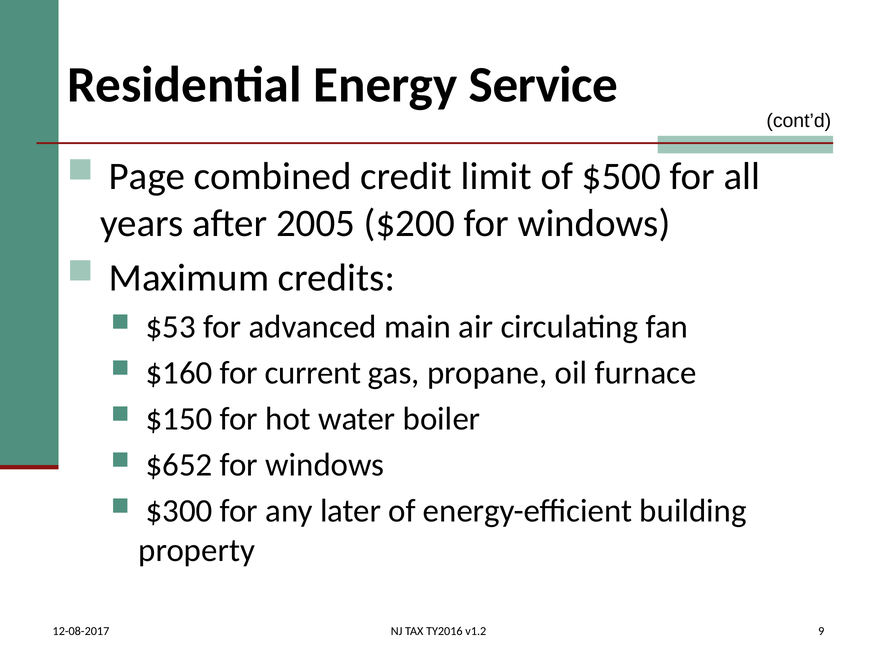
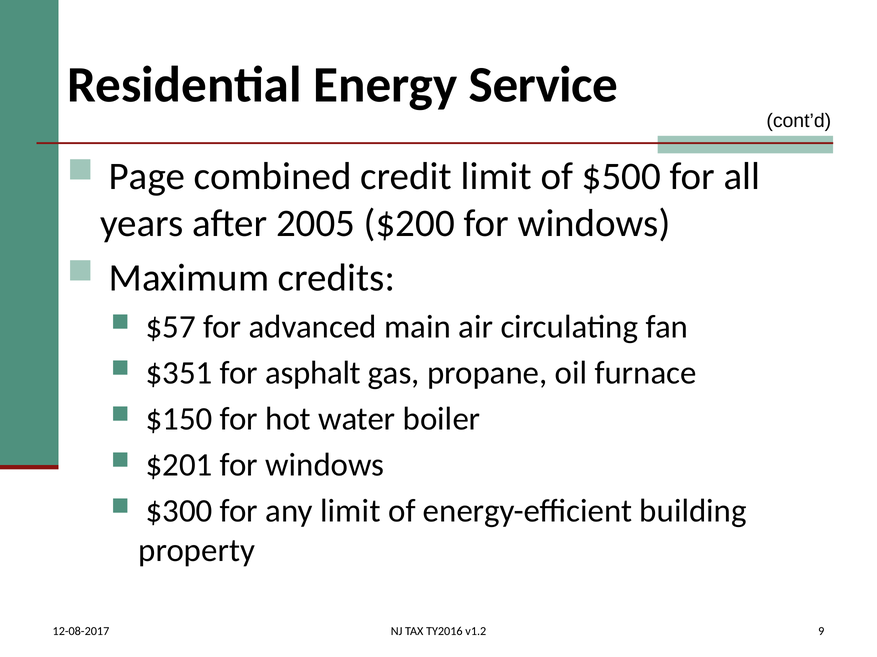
$53: $53 -> $57 (171, 327)
$160: $160 -> $351 (179, 373)
current: current -> asphalt (313, 373)
$652: $652 -> $201 (179, 466)
any later: later -> limit (350, 512)
